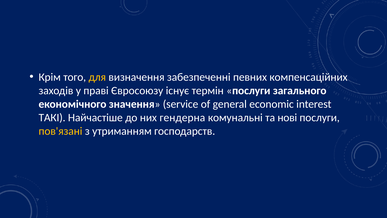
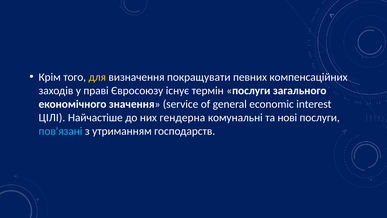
забезпеченні: забезпеченні -> покращувати (199, 77)
ТАКІ: ТАКІ -> ЦІЛІ (52, 118)
пов'язані colour: yellow -> light blue (60, 131)
